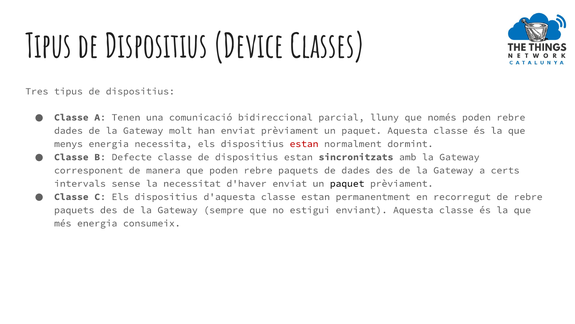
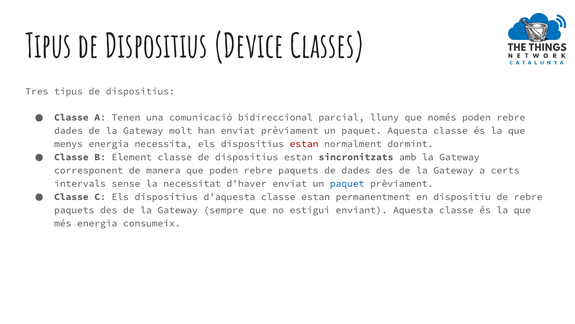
Defecte: Defecte -> Element (132, 157)
paquet colour: black -> blue (347, 183)
recorregut: recorregut -> dispositiu (462, 196)
